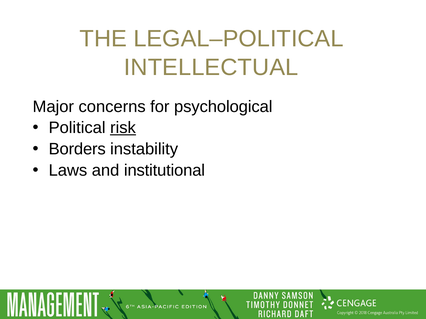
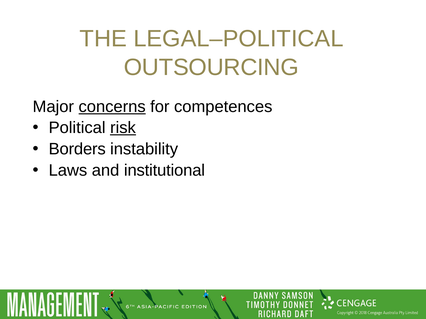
INTELLECTUAL: INTELLECTUAL -> OUTSOURCING (211, 67)
concerns underline: none -> present (112, 107)
psychological: psychological -> competences (223, 107)
